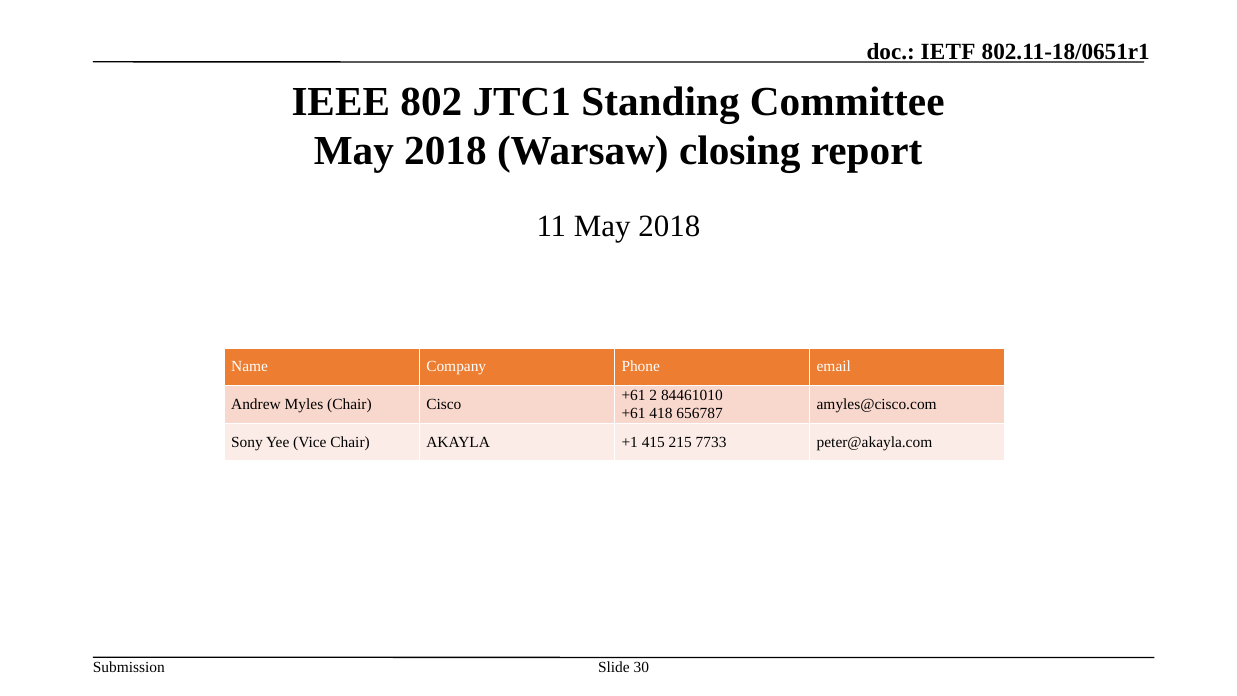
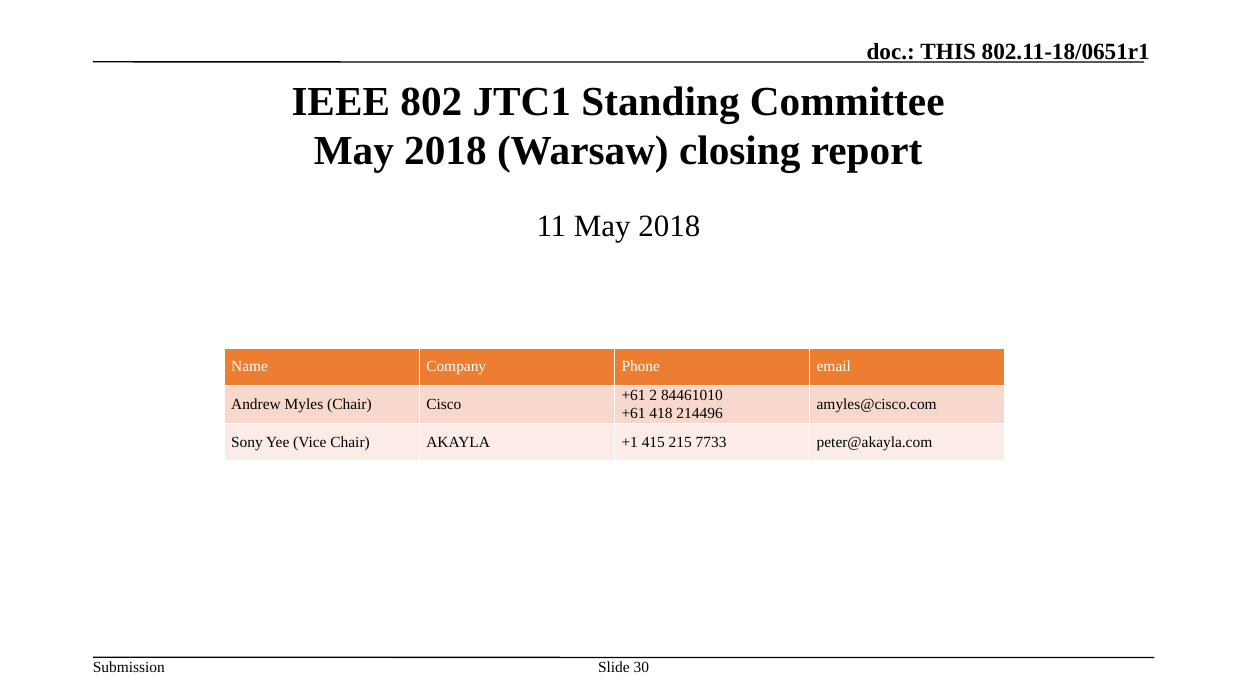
IETF: IETF -> THIS (948, 52)
656787: 656787 -> 214496 (700, 413)
